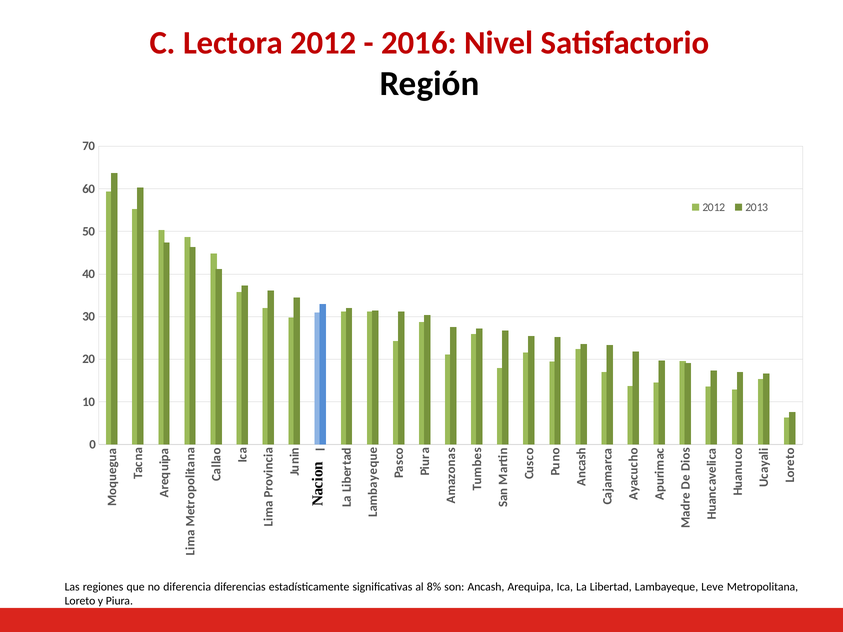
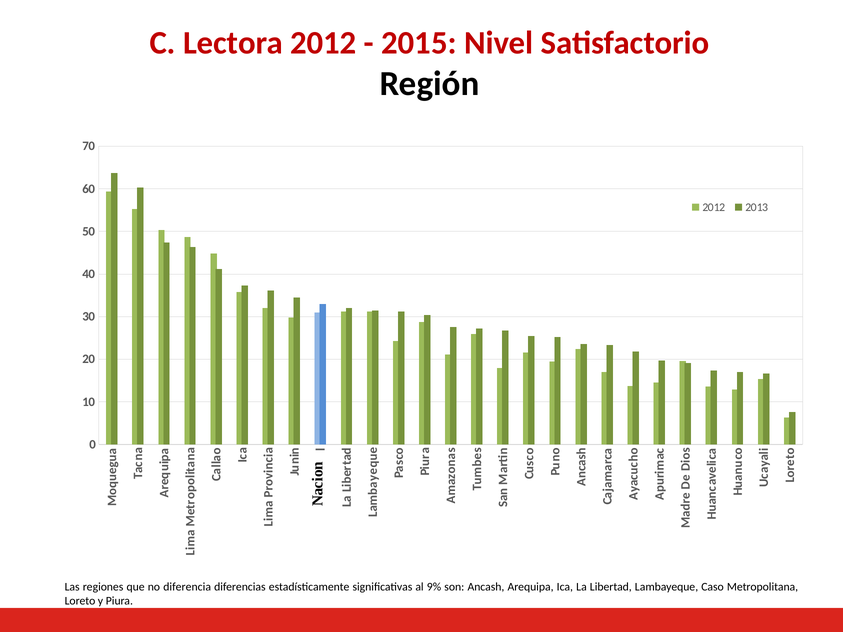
2016: 2016 -> 2015 (419, 43)
8%: 8% -> 9% (434, 587)
Leve: Leve -> Caso (713, 587)
